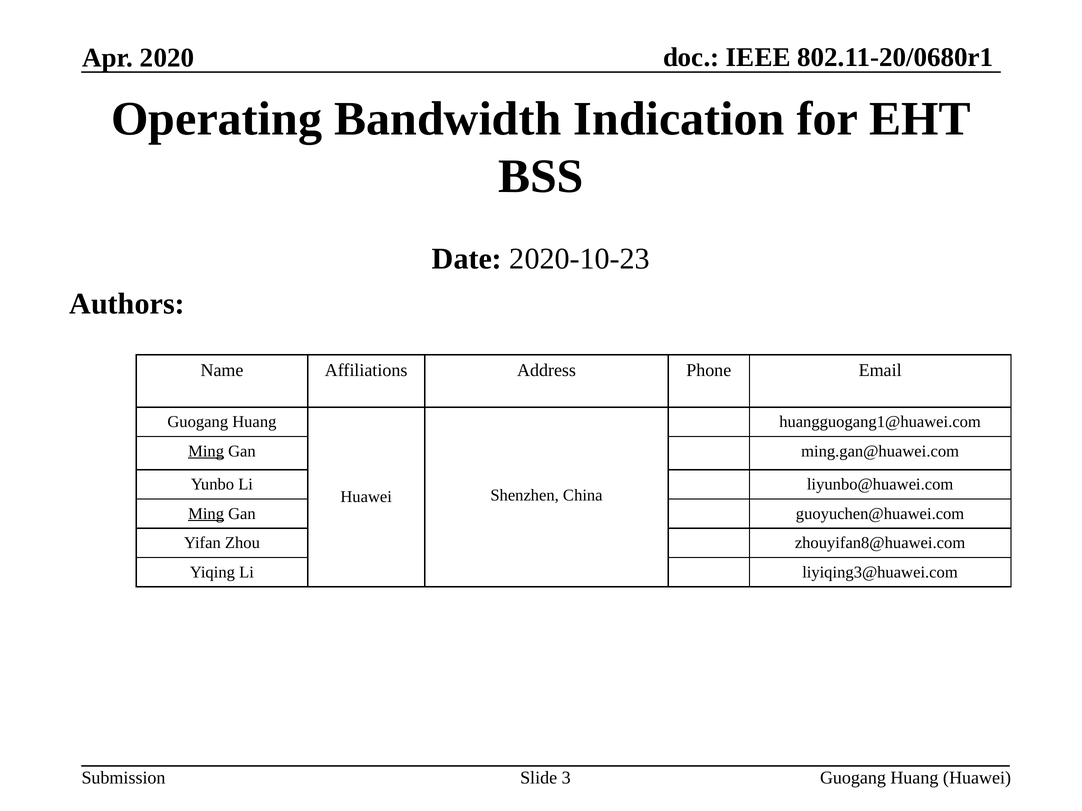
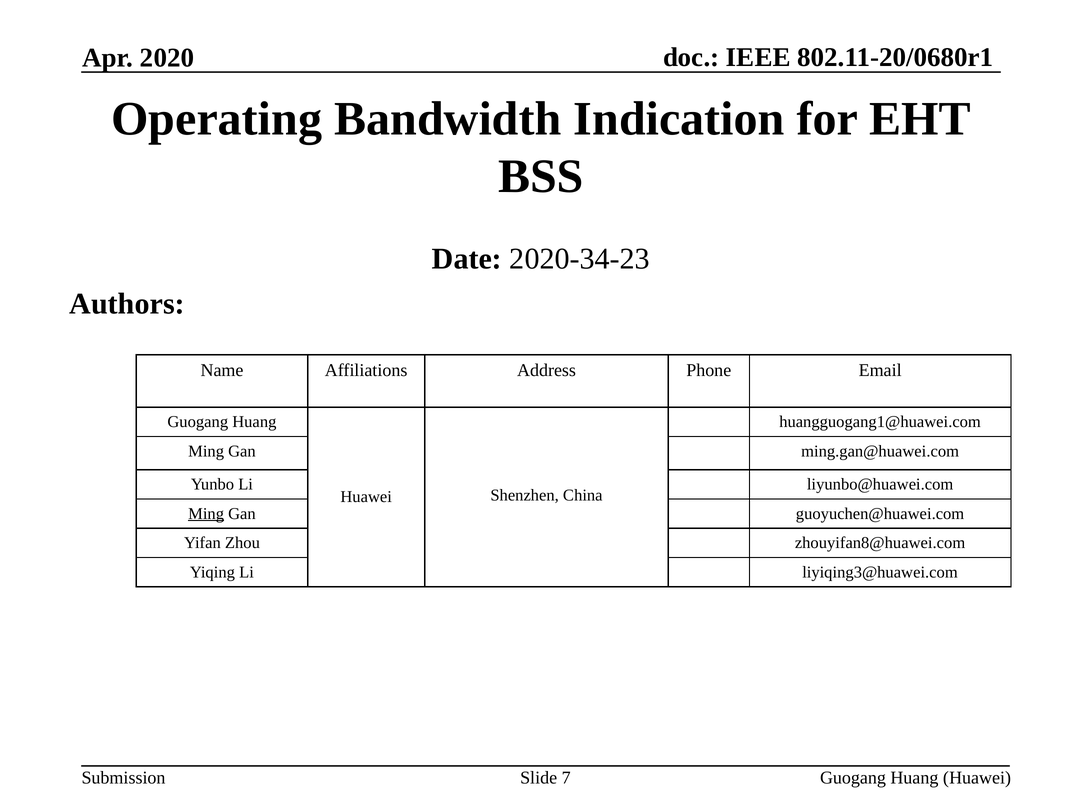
2020-10-23: 2020-10-23 -> 2020-34-23 (580, 259)
Ming underline: present -> none (206, 451)
3: 3 -> 7 (566, 778)
